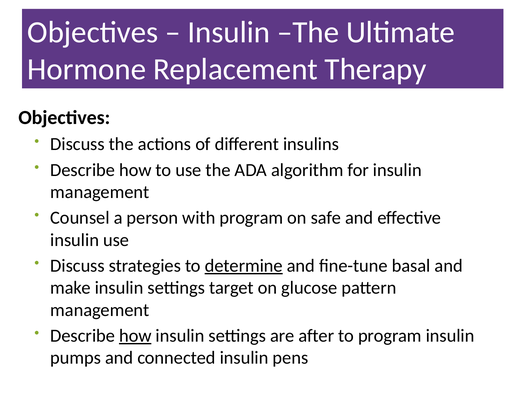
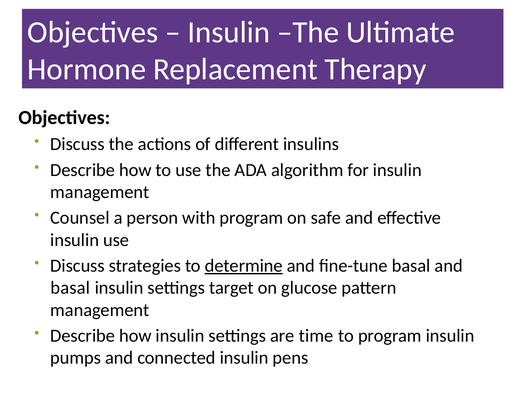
make: make -> basal (70, 288)
how underline: present -> none (135, 335)
after: after -> time (316, 335)
